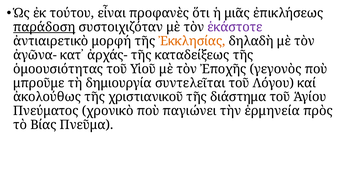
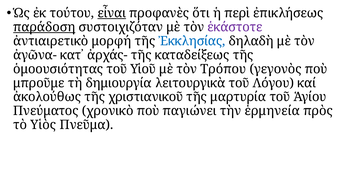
εἶναι underline: none -> present (112, 13)
μιᾶς: μιᾶς -> περὶ (237, 13)
Ἐκκλησίας colour: orange -> blue (192, 41)
Ἐποχῆς: Ἐποχῆς -> Τρόπου (223, 69)
συντελεῖται: συντελεῖται -> λειτουργικὰ (190, 83)
διάστημα: διάστημα -> μαρτυρία (238, 97)
Βίας: Βίας -> Υἱὸς (43, 125)
